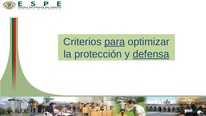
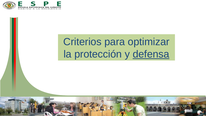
para underline: present -> none (115, 42)
